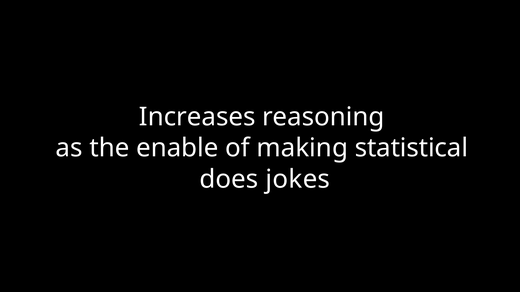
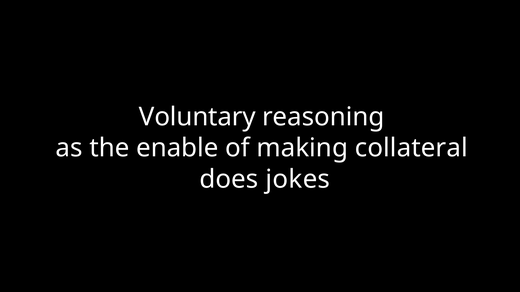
Increases: Increases -> Voluntary (197, 117)
statistical: statistical -> collateral (411, 148)
